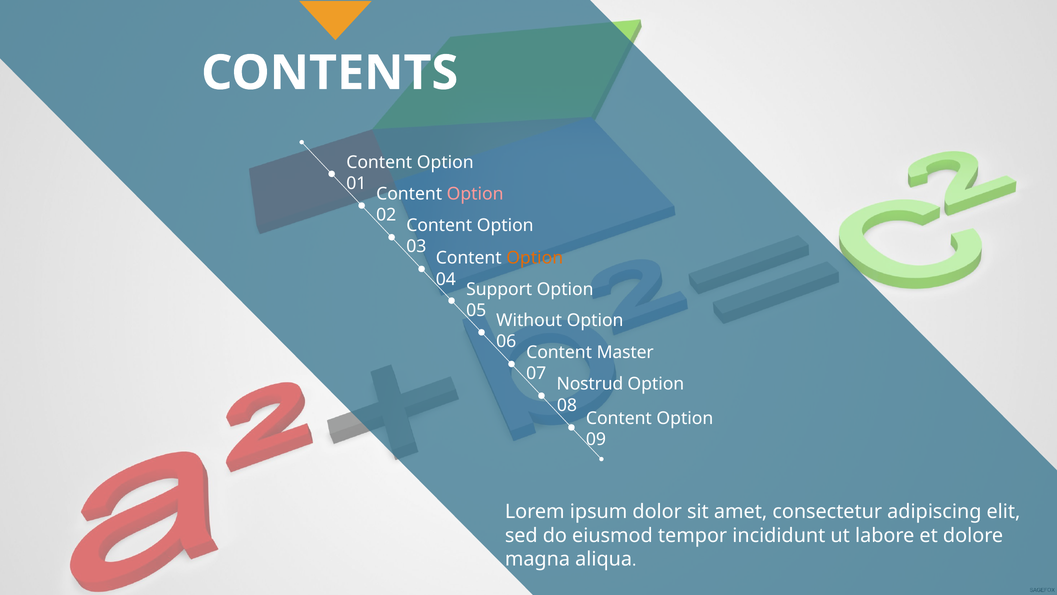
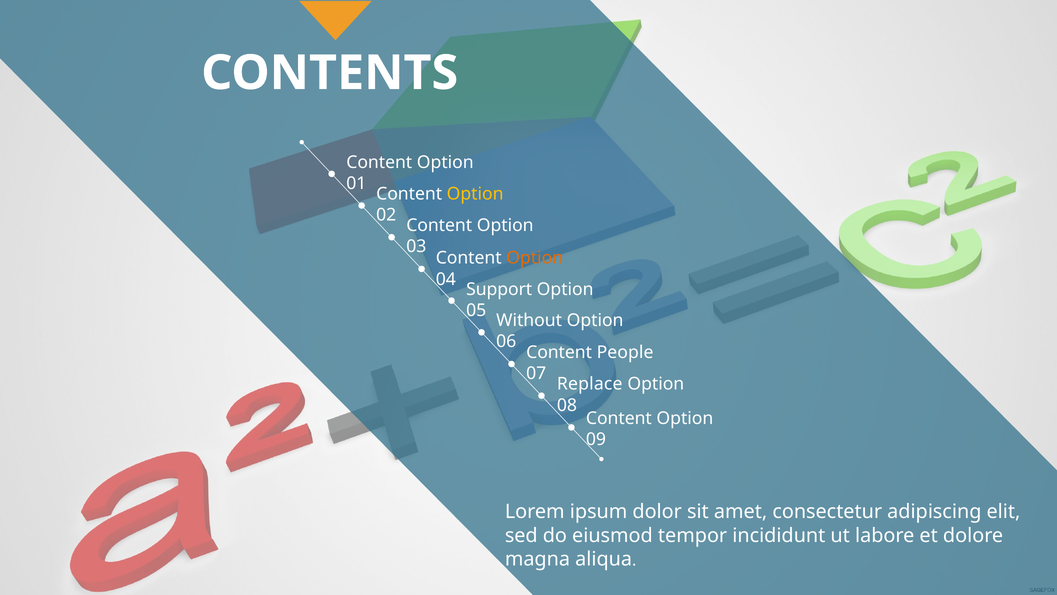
Option colour: pink -> yellow (475, 194)
Master: Master -> People (625, 352)
Nostrud: Nostrud -> Replace (590, 384)
